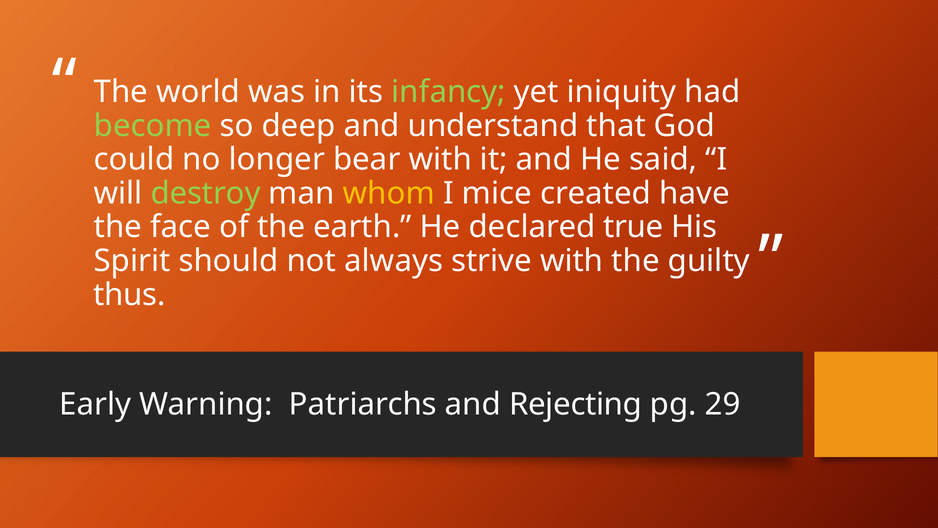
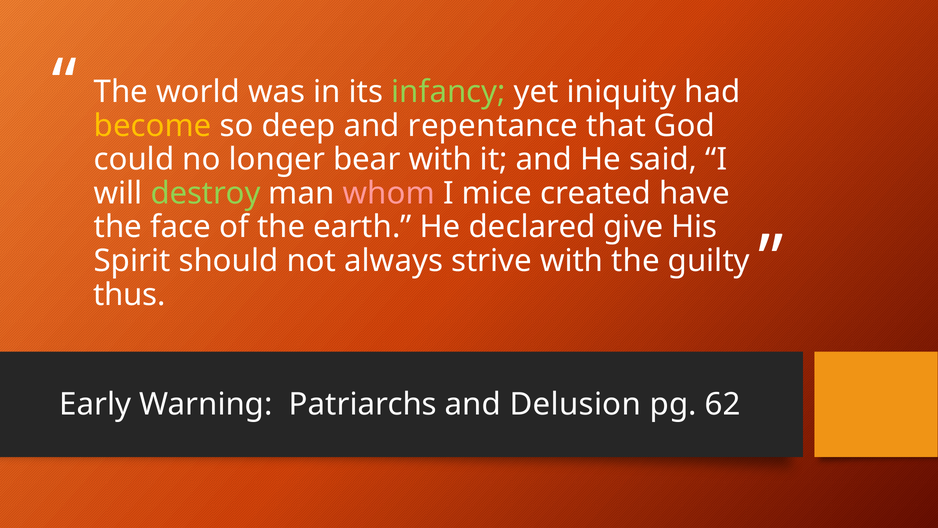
become colour: light green -> yellow (153, 126)
understand: understand -> repentance (493, 126)
whom colour: yellow -> pink (389, 193)
true: true -> give (633, 227)
Rejecting: Rejecting -> Delusion (575, 404)
29: 29 -> 62 (723, 404)
